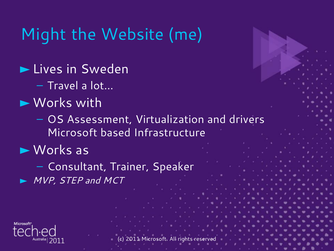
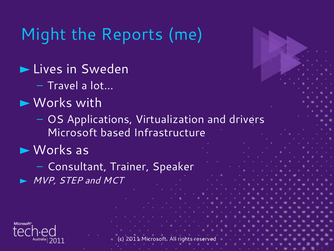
Website: Website -> Reports (132, 34)
Assessment: Assessment -> Applications (100, 119)
